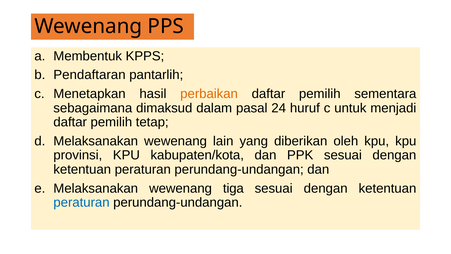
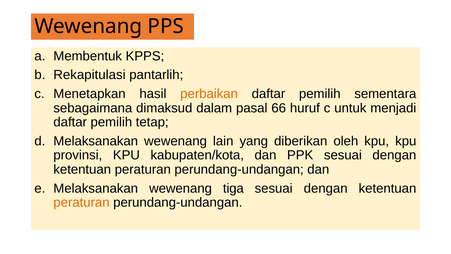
Pendaftaran: Pendaftaran -> Rekapitulasi (90, 75)
24: 24 -> 66 (279, 108)
peraturan colour: blue -> orange (81, 202)
